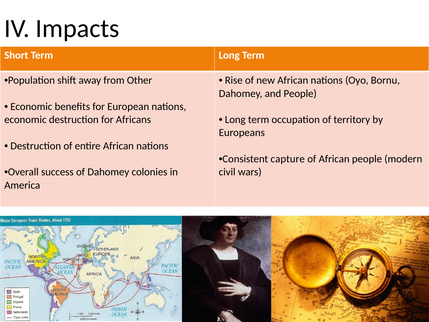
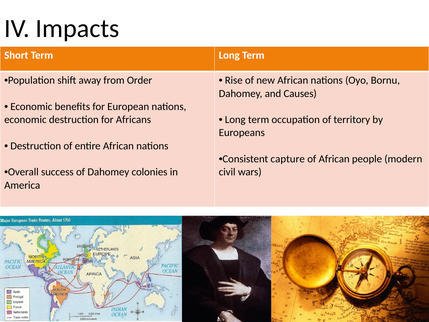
Other: Other -> Order (140, 80)
and People: People -> Causes (300, 93)
